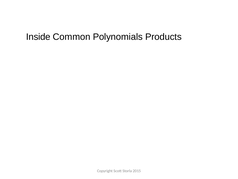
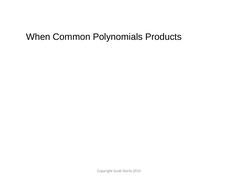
Inside: Inside -> When (38, 37)
